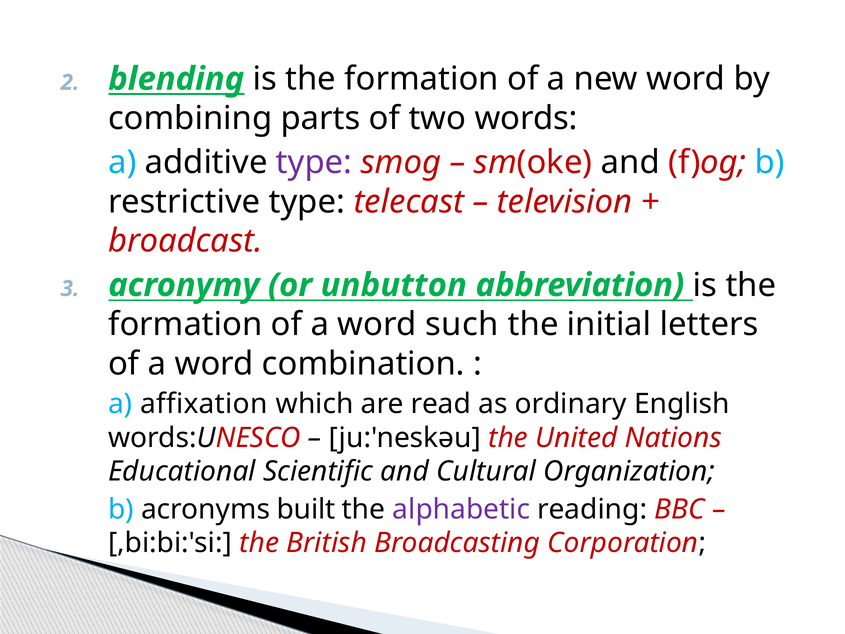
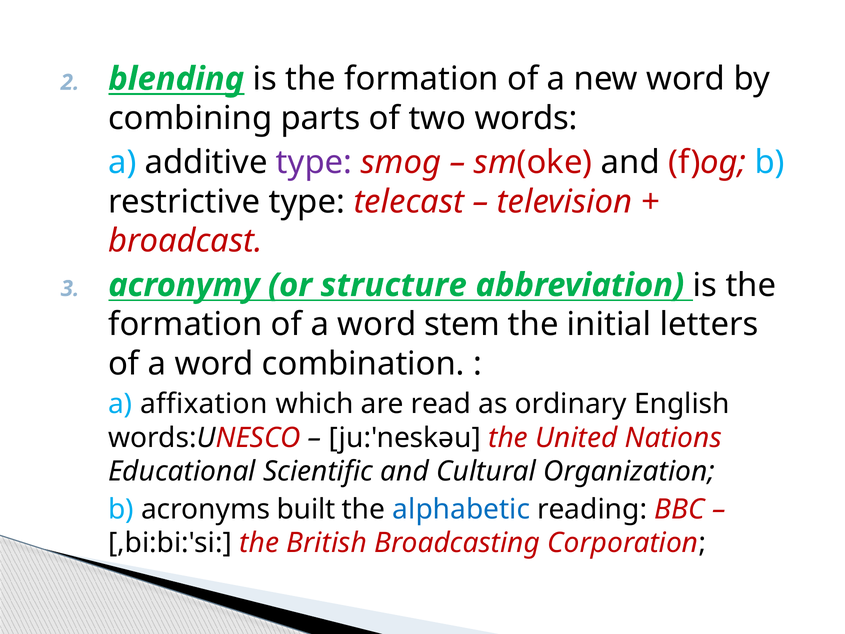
unbutton: unbutton -> structure (394, 285)
such: such -> stem (462, 324)
alphabetic colour: purple -> blue (461, 509)
